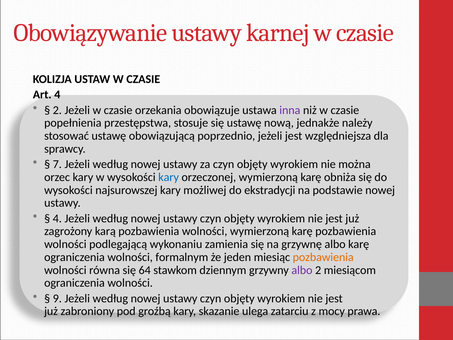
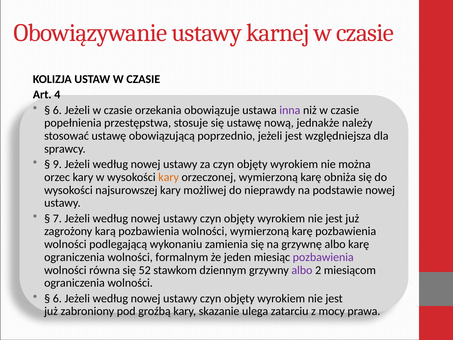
2: 2 -> 6 (57, 110)
7: 7 -> 9 (57, 164)
kary colour: blue -> orange (169, 177)
ekstradycji: ekstradycji -> nieprawdy (270, 190)
4: 4 -> 7 (57, 218)
pozbawienia colour: orange -> purple (323, 257)
64: 64 -> 52 (145, 270)
9: 9 -> 6 (57, 298)
